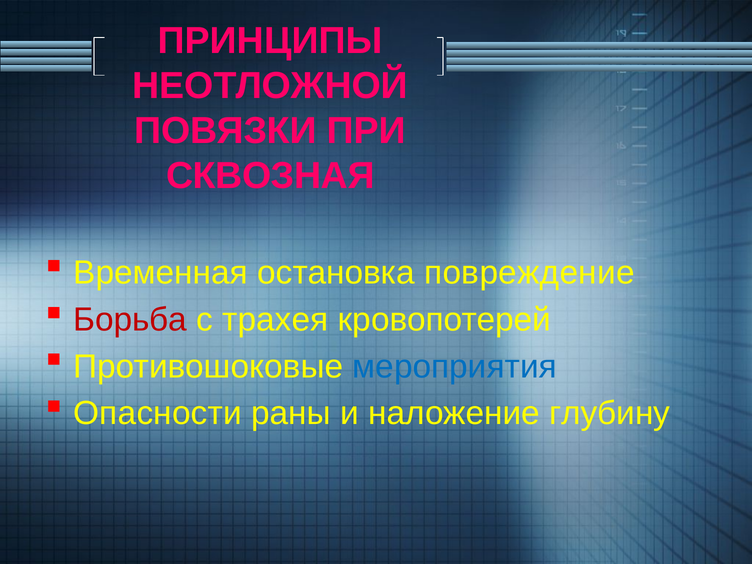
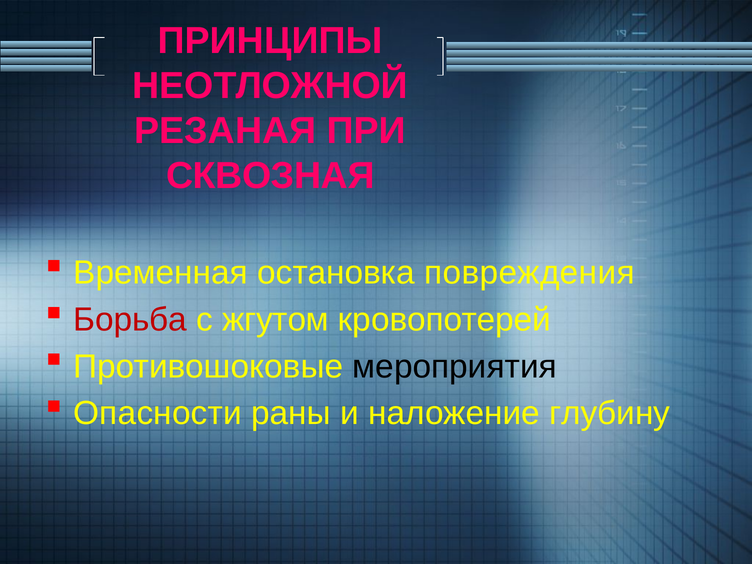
ПОВЯЗКИ: ПОВЯЗКИ -> РЕЗАНАЯ (225, 131)
повреждение: повреждение -> повреждения (529, 273)
трахея: трахея -> жгутом (275, 320)
мероприятия colour: blue -> black (455, 367)
